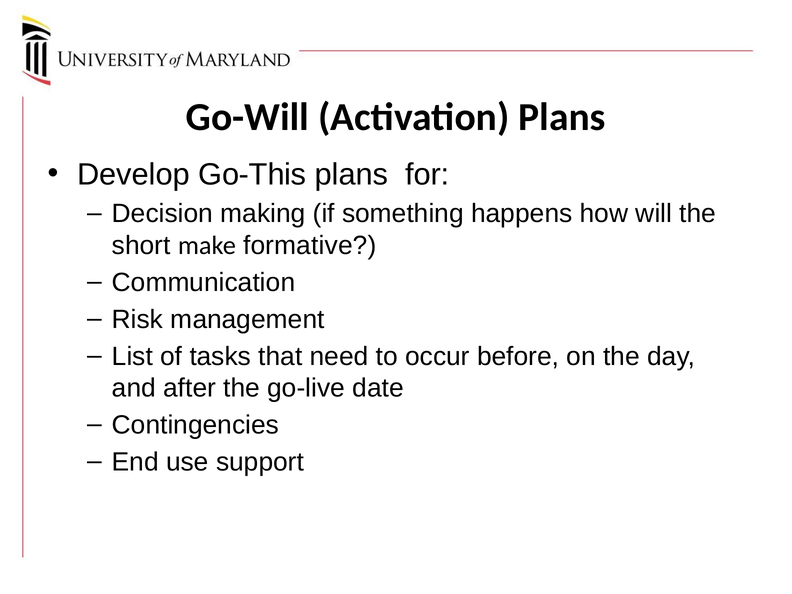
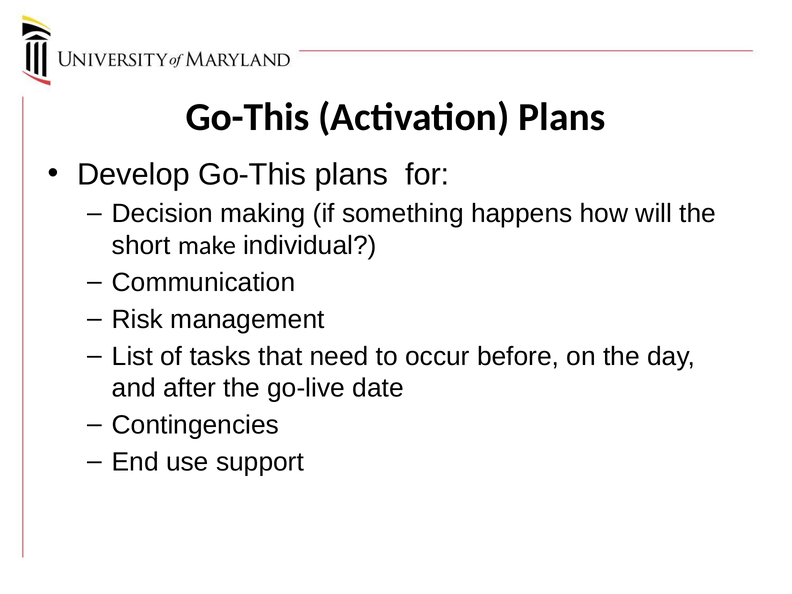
Go-Will: Go-Will -> Go-This (248, 117)
formative: formative -> individual (310, 245)
